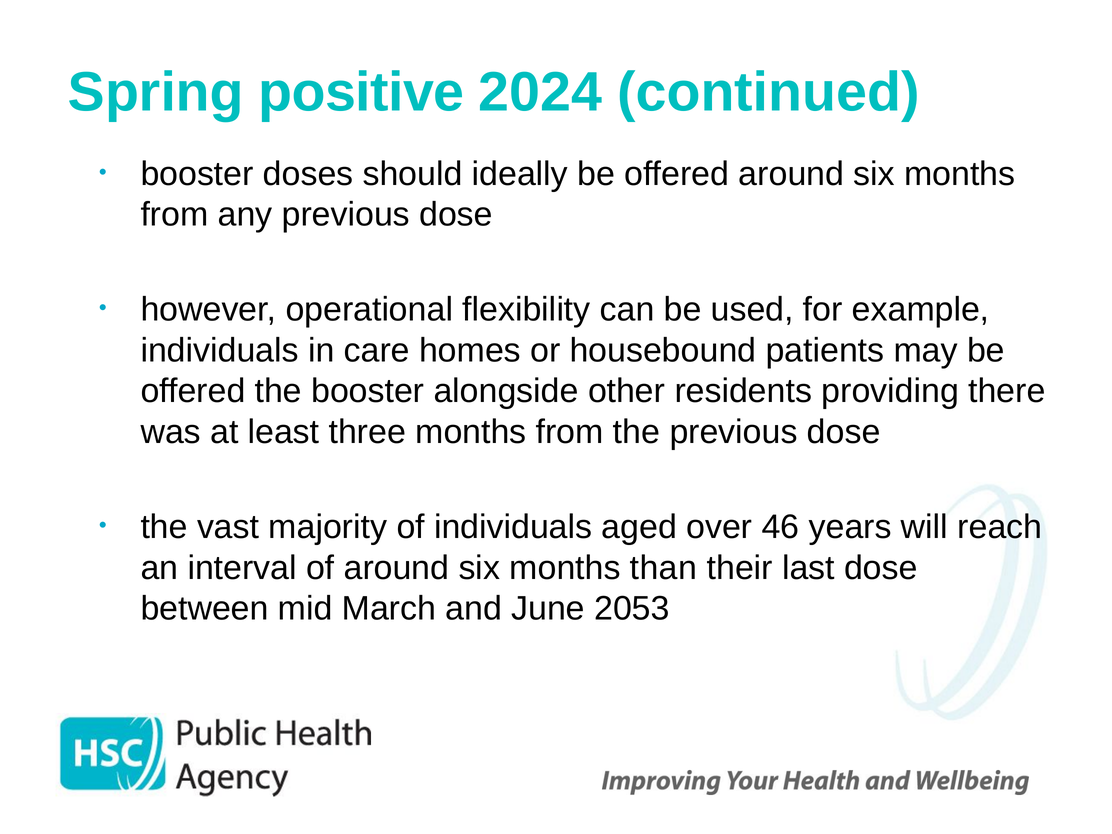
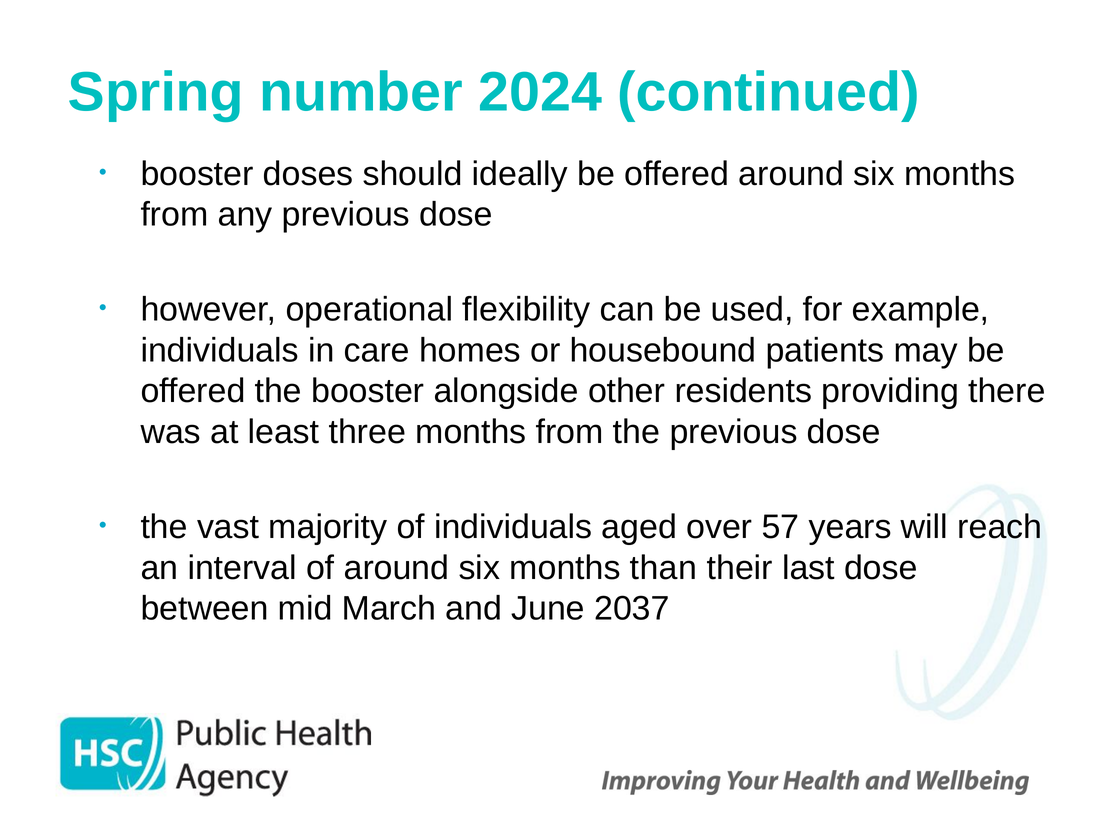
positive: positive -> number (361, 92)
46: 46 -> 57 (780, 527)
2053: 2053 -> 2037 (632, 609)
